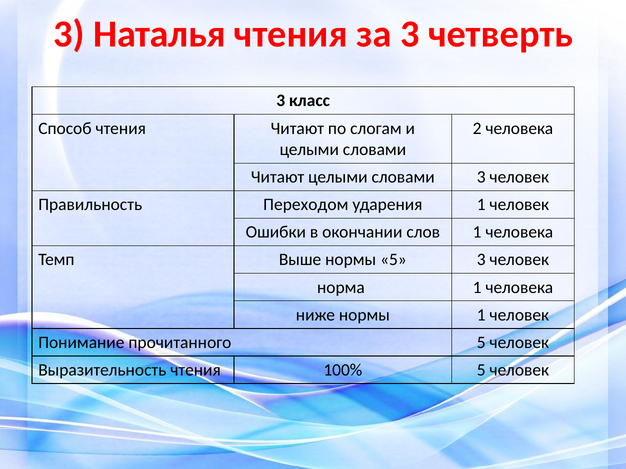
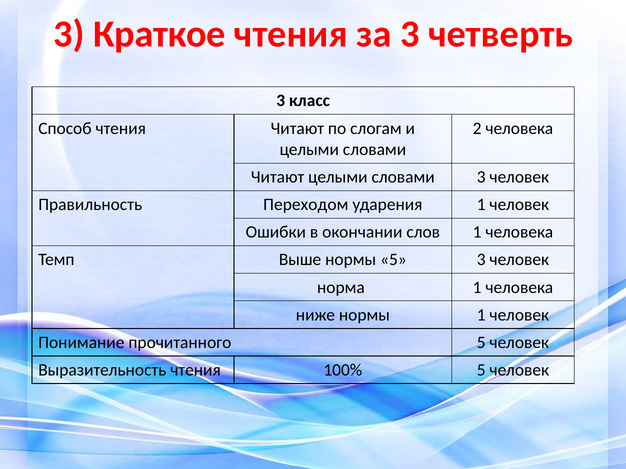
Наталья: Наталья -> Краткое (159, 34)
